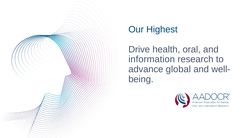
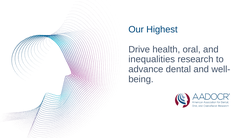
information: information -> inequalities (152, 59)
global: global -> dental (178, 69)
